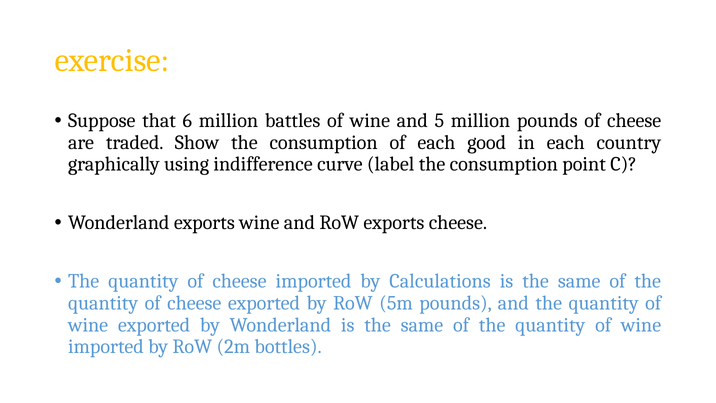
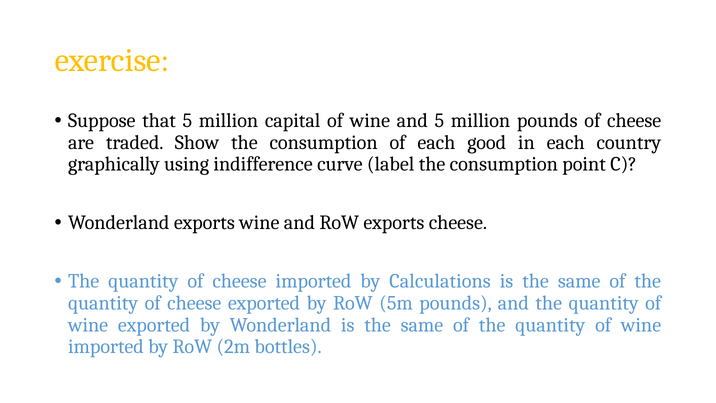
that 6: 6 -> 5 (187, 121)
battles: battles -> capital (293, 121)
